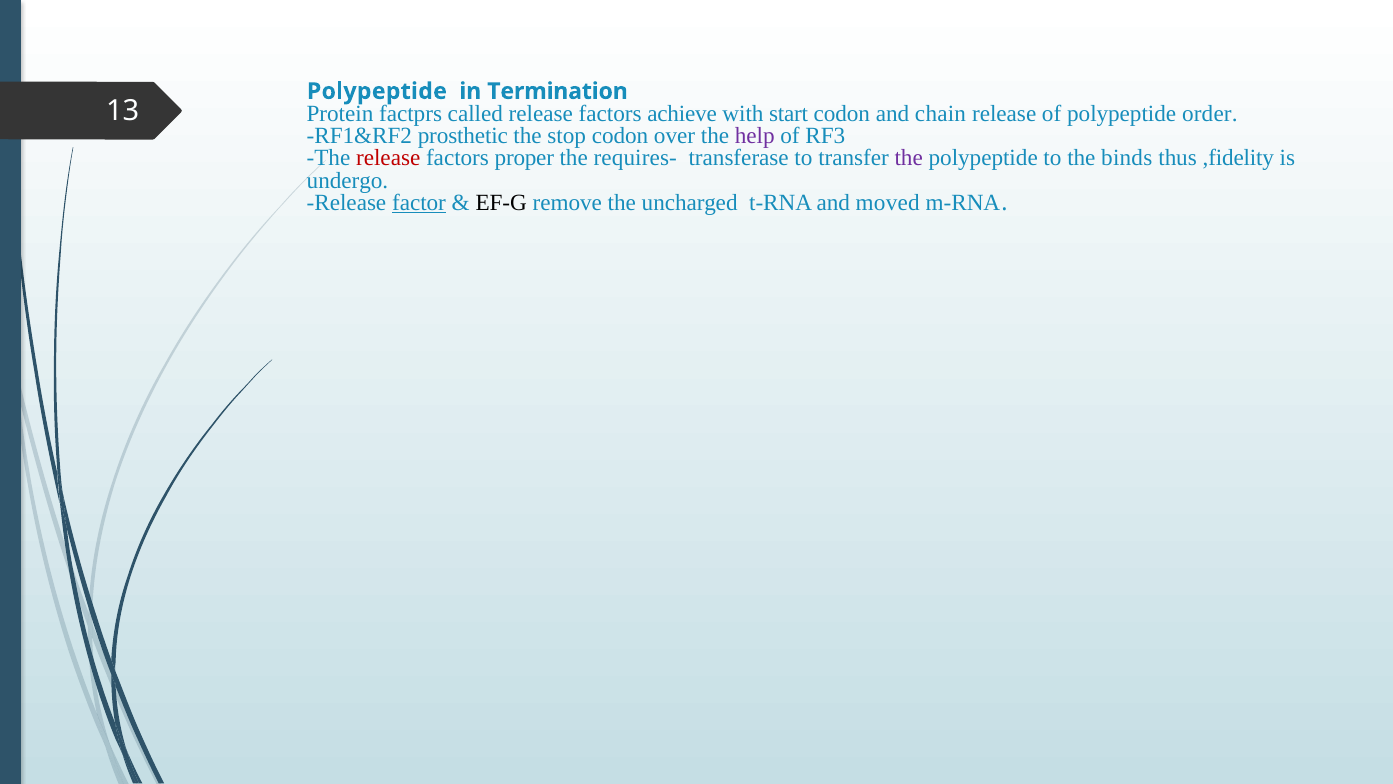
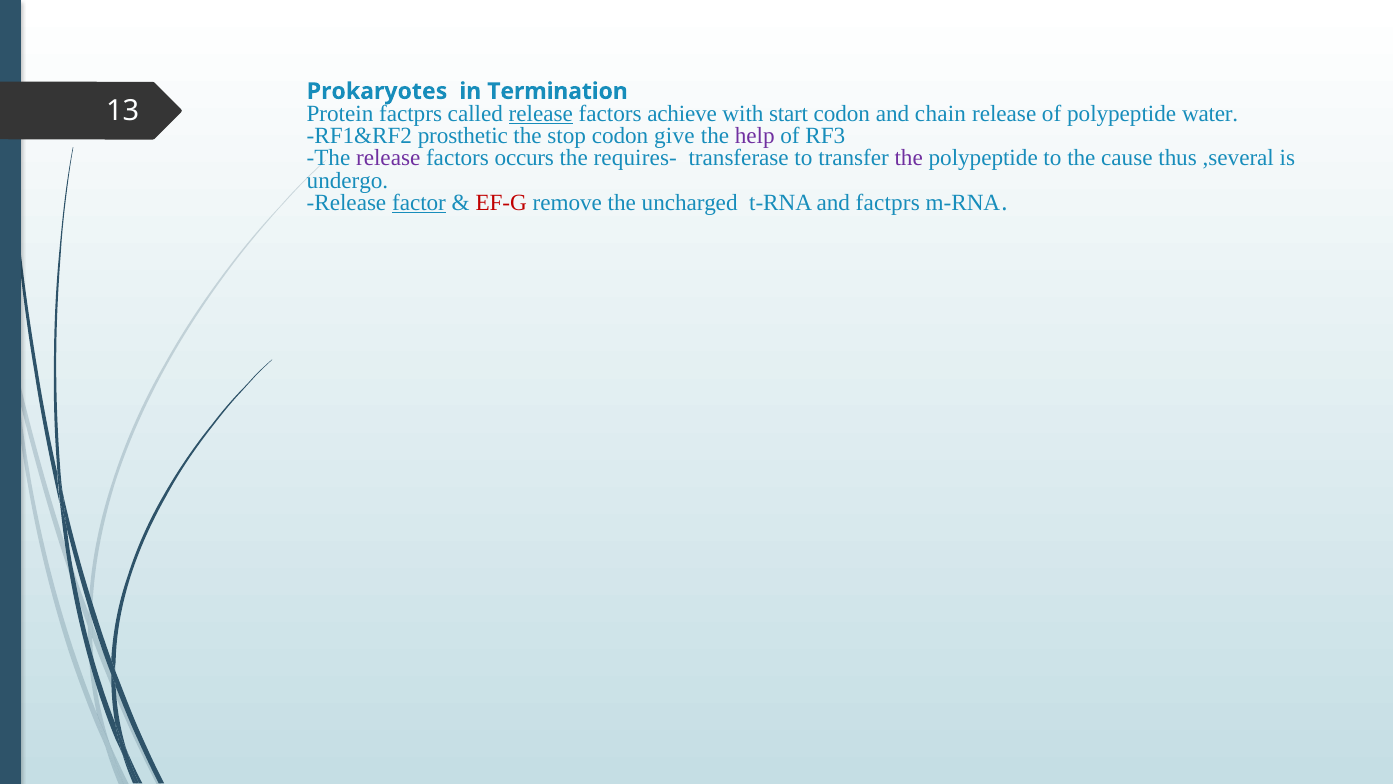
Polypeptide: Polypeptide -> Prokaryotes (377, 91)
release underline: none -> present (541, 113)
order: order -> water (1210, 113)
over: over -> give (674, 136)
release colour: red -> purple (388, 158)
proper: proper -> occurs (524, 158)
binds: binds -> cause (1127, 158)
,fidelity: ,fidelity -> ,several (1238, 158)
EF-G colour: black -> red (501, 203)
and moved: moved -> factprs (888, 203)
